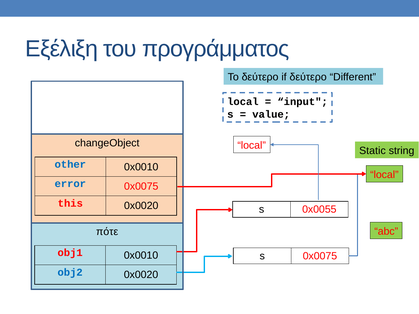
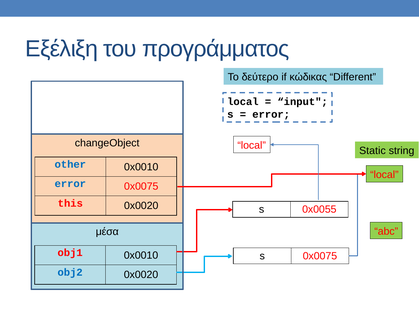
if δεύτερο: δεύτερο -> κώδικας (308, 77)
value: value -> error (271, 114)
πότε: πότε -> μέσα (107, 232)
